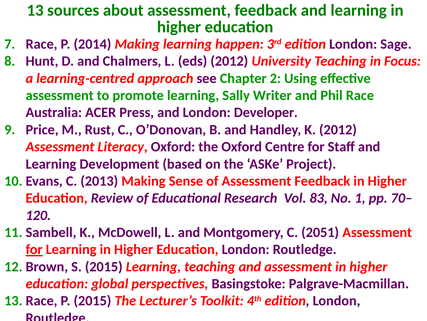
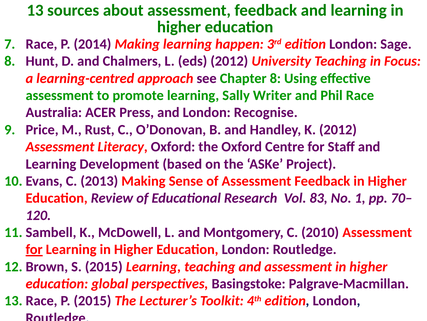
Chapter 2: 2 -> 8 (275, 78)
Developer: Developer -> Recognise (266, 112)
2051: 2051 -> 2010 (320, 232)
